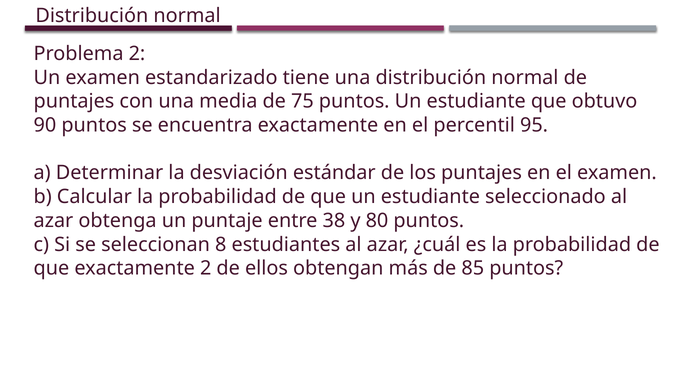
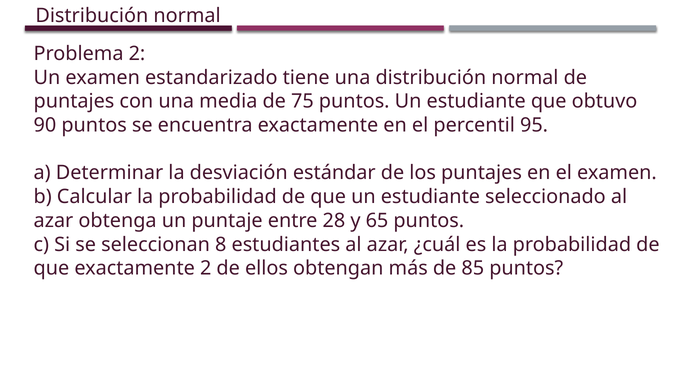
38: 38 -> 28 (334, 221)
80: 80 -> 65 (377, 221)
